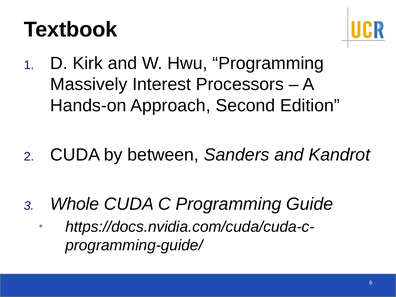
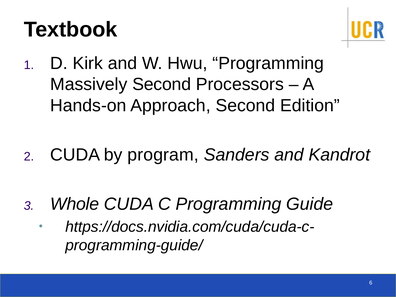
Massively Interest: Interest -> Second (162, 84)
between: between -> program (163, 155)
